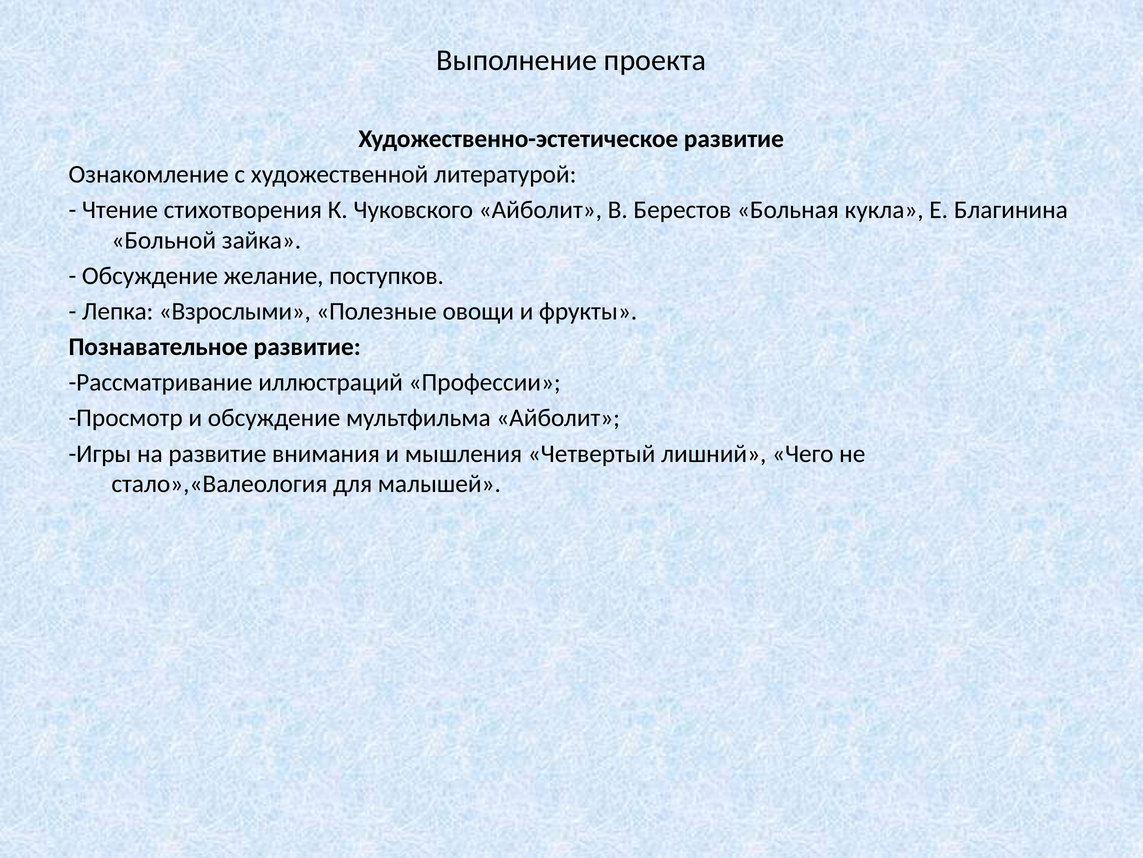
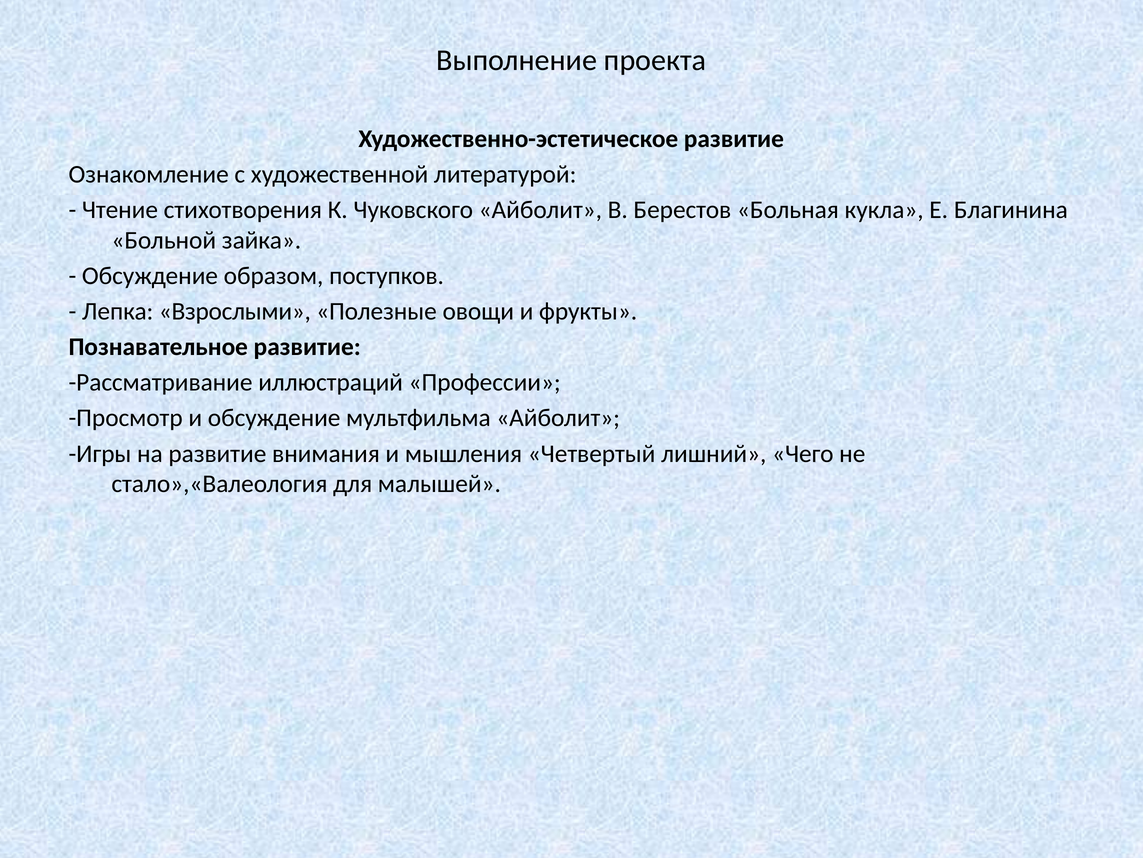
желание: желание -> образом (274, 276)
